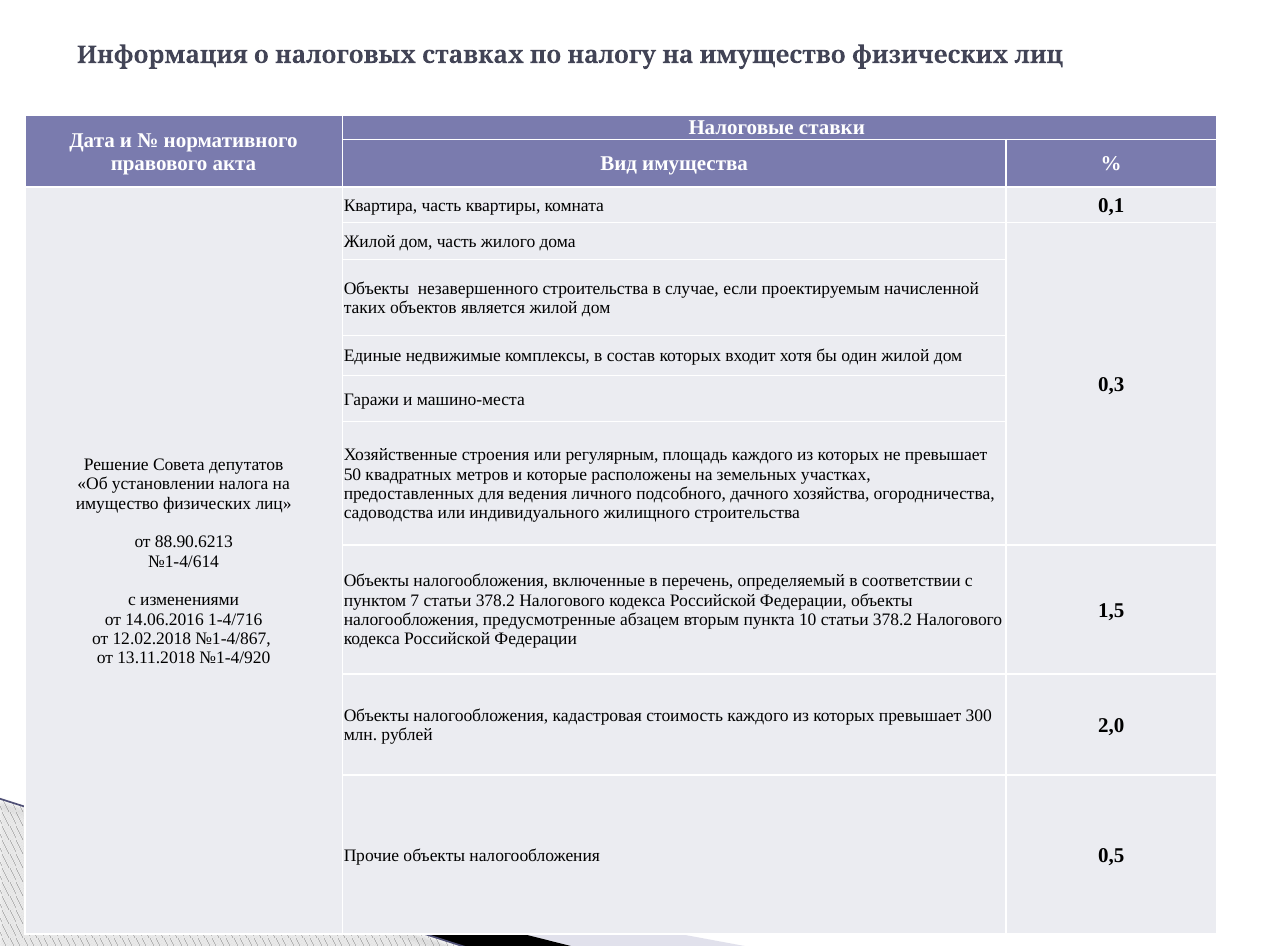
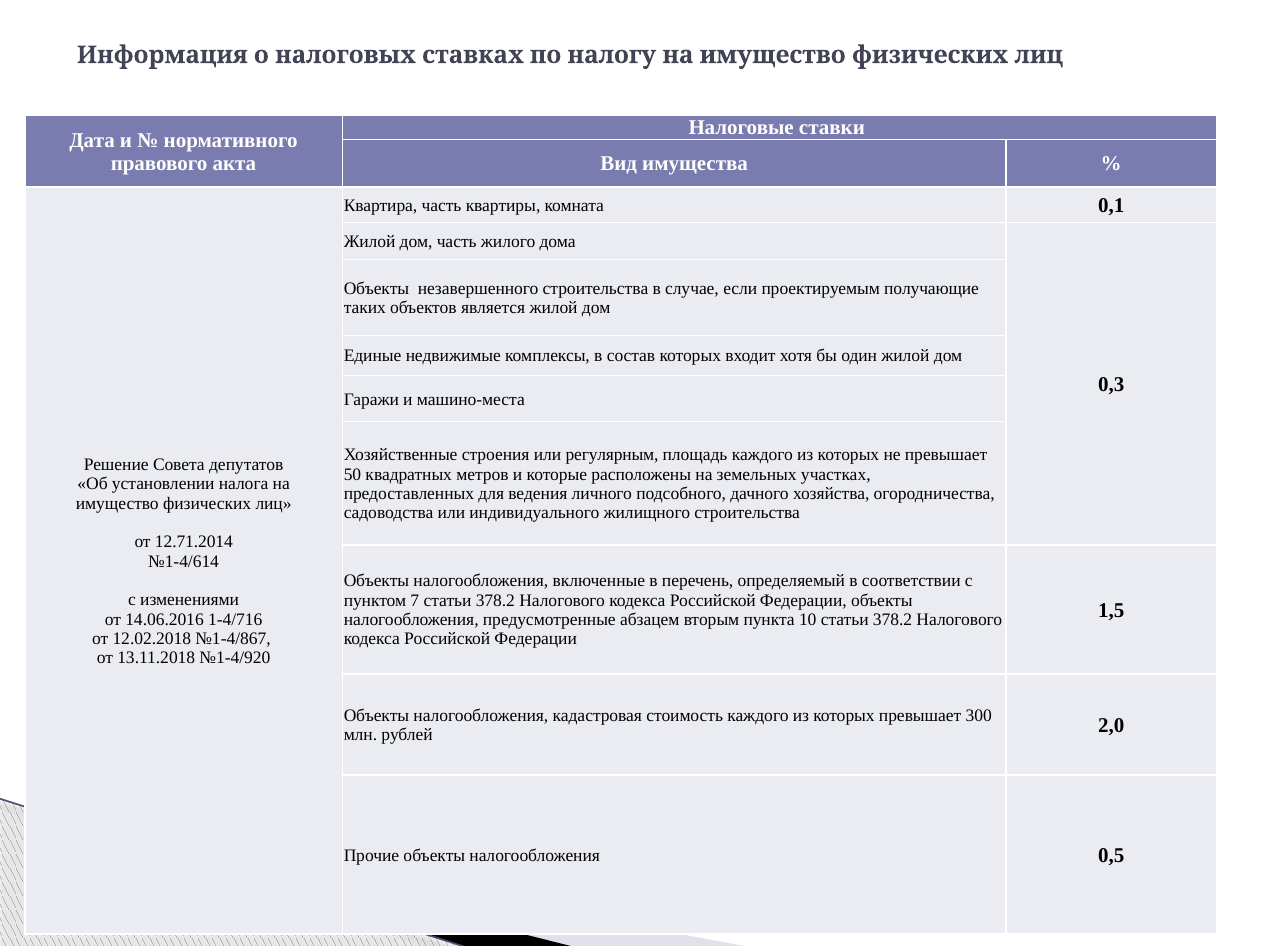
начисленной: начисленной -> получающие (932, 288)
88.90.6213: 88.90.6213 -> 12.71.2014 (194, 542)
